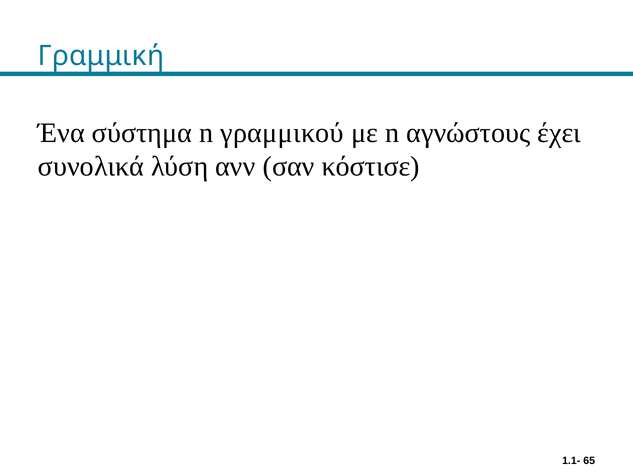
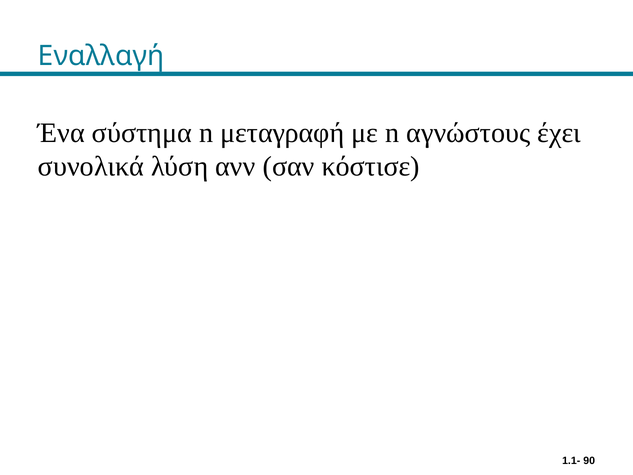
Γραμμική: Γραμμική -> Εναλλαγή (101, 56)
γραμμικού: γραμμικού -> μεταγραφή (282, 133)
65: 65 -> 90 (589, 461)
